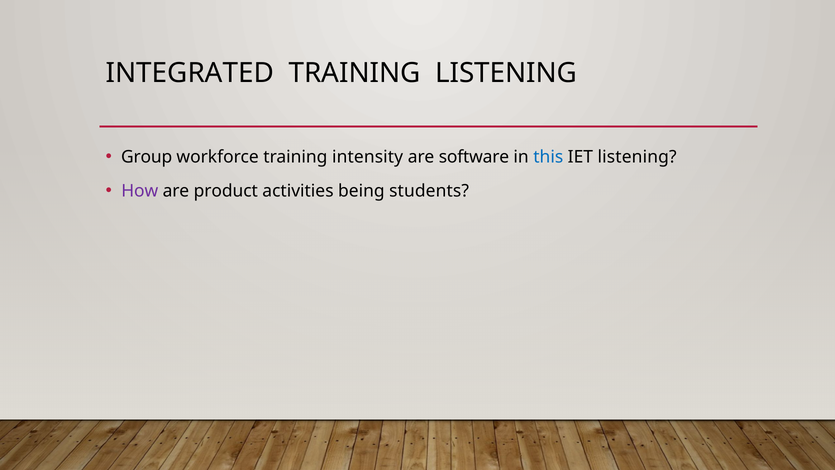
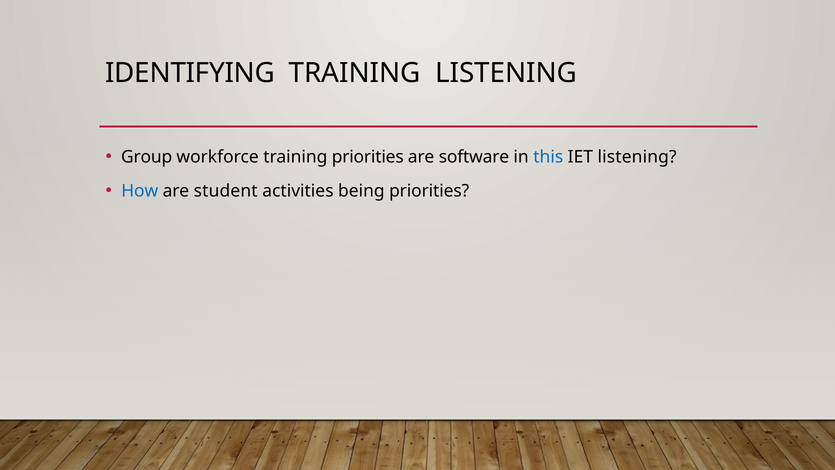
INTEGRATED: INTEGRATED -> IDENTIFYING (190, 73)
training intensity: intensity -> priorities (368, 157)
How colour: purple -> blue (140, 191)
product: product -> student (226, 191)
being students: students -> priorities (429, 191)
